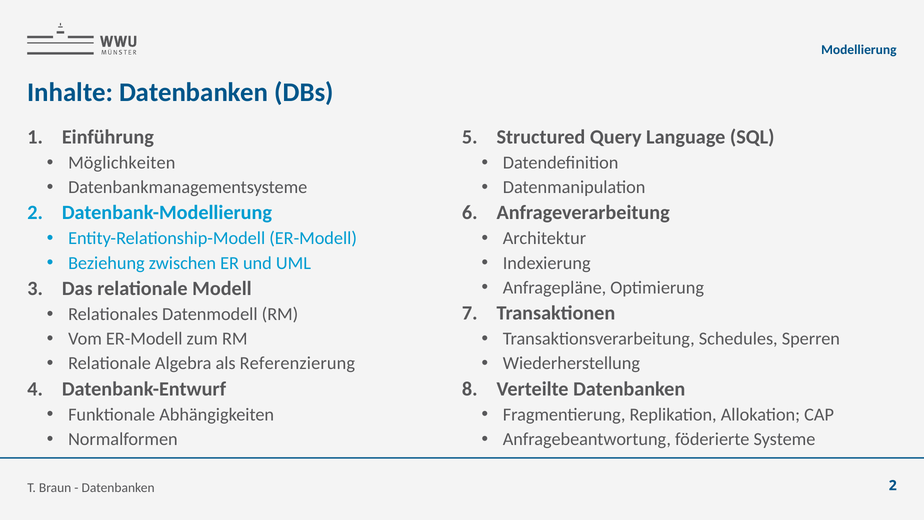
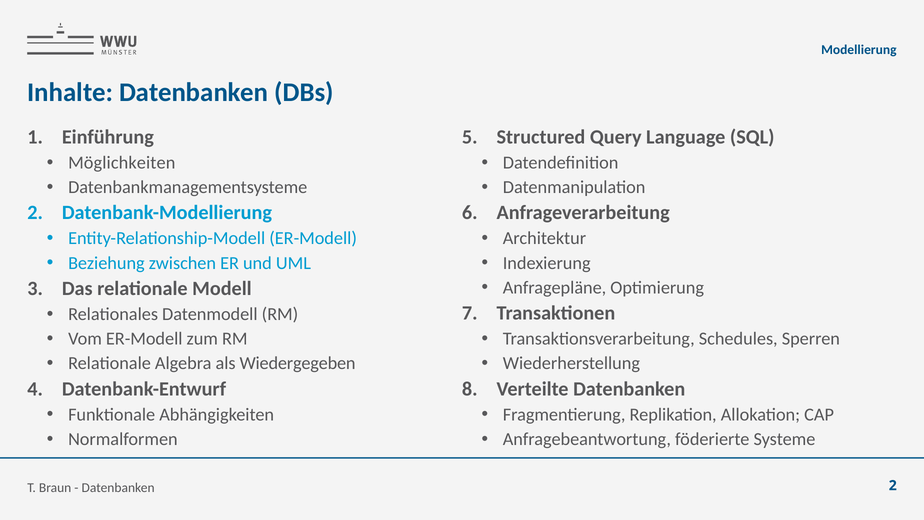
Referenzierung: Referenzierung -> Wiedergegeben (298, 363)
